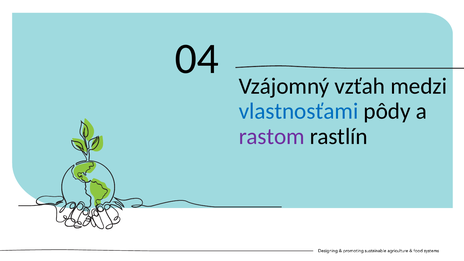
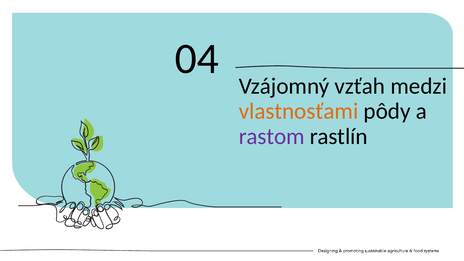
vlastnosťami colour: blue -> orange (299, 111)
